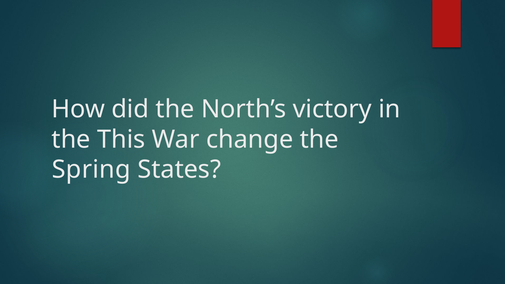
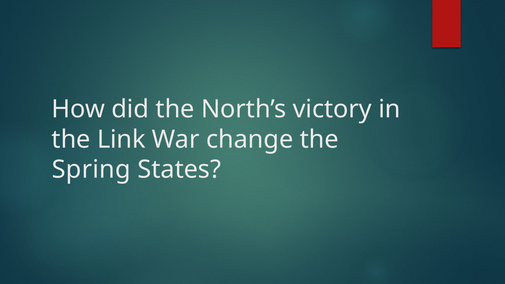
This: This -> Link (121, 139)
